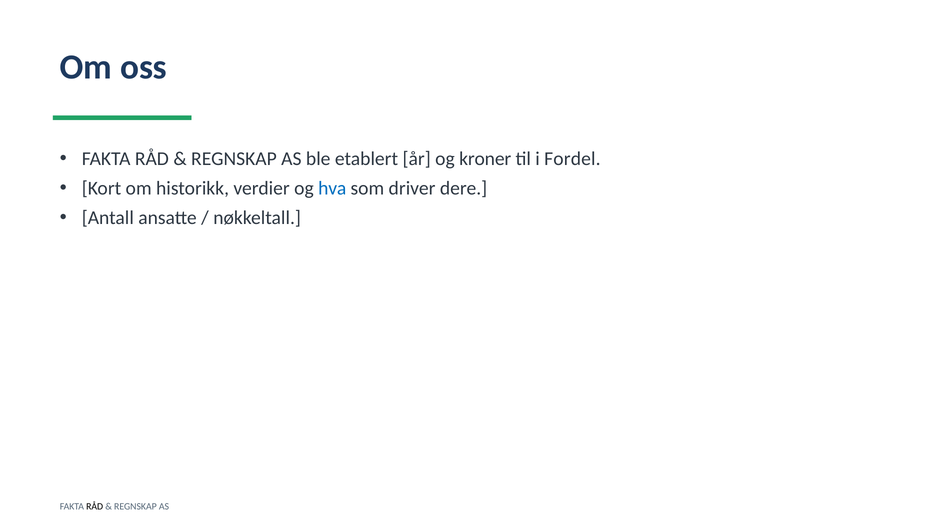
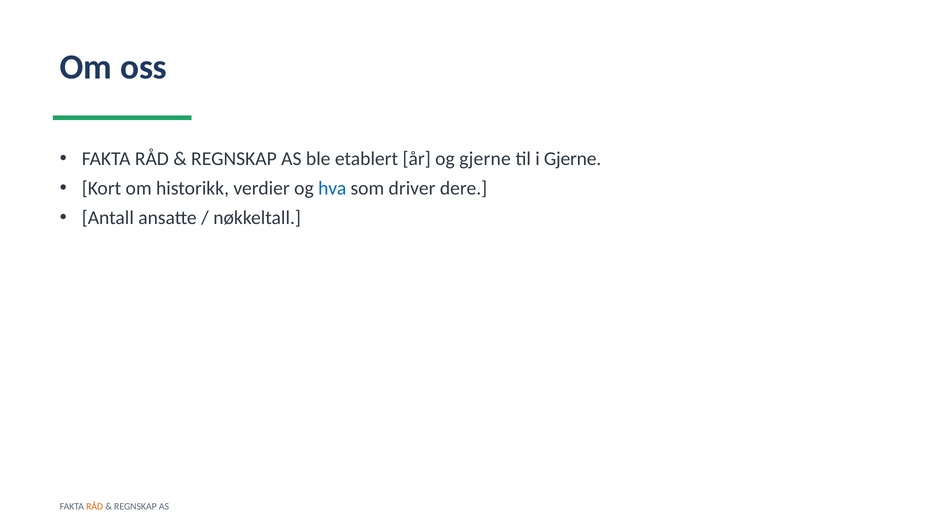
og kroner: kroner -> gjerne (485, 159)
i Fordel: Fordel -> Gjerne (573, 159)
RÅD colour: black -> orange (95, 507)
